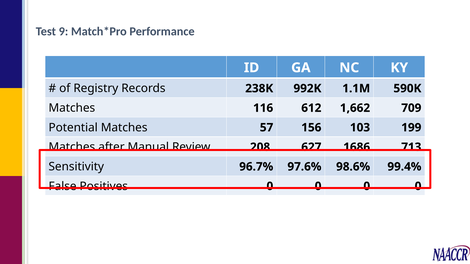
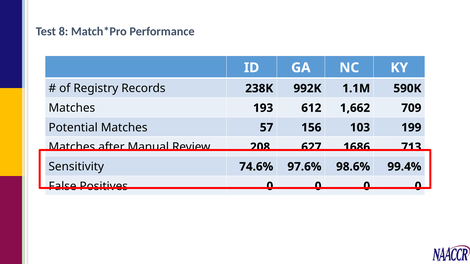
9: 9 -> 8 (63, 32)
116: 116 -> 193 (263, 108)
96.7%: 96.7% -> 74.6% (256, 167)
